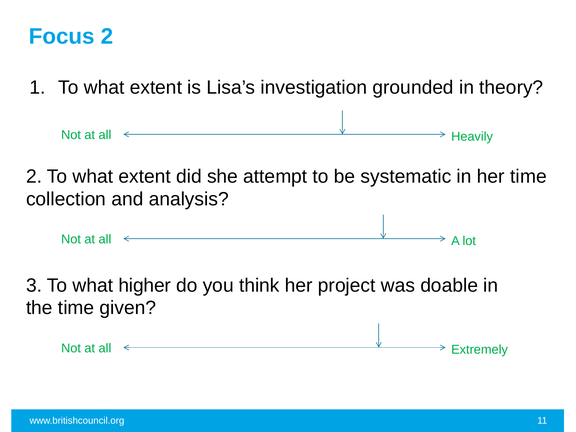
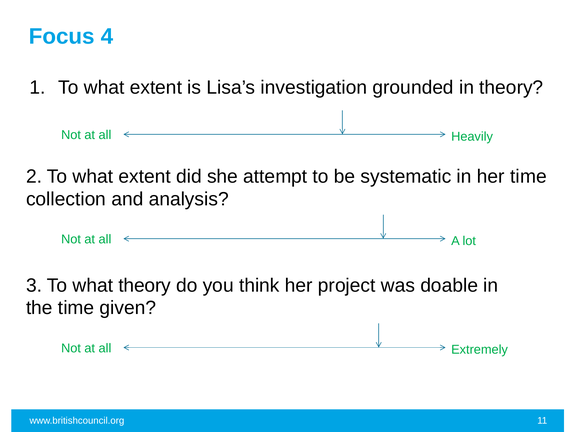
Focus 2: 2 -> 4 (107, 36)
what higher: higher -> theory (145, 285)
